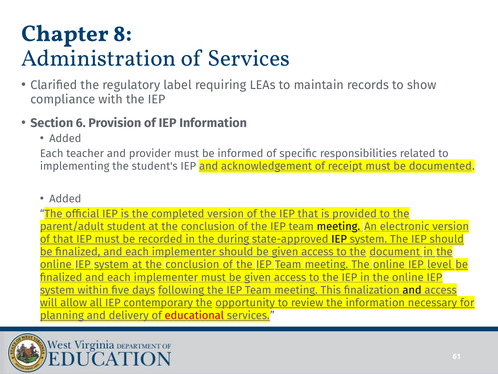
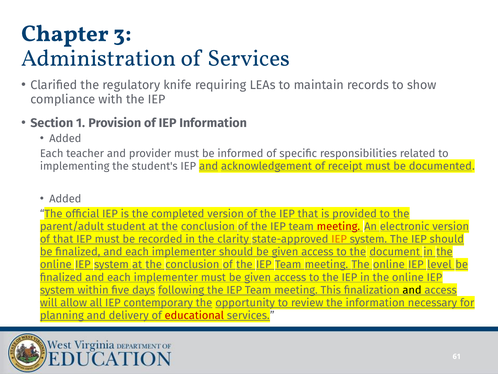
8: 8 -> 3 (122, 33)
label: label -> knife (178, 85)
6: 6 -> 1 (81, 123)
meeting colour: black -> red (338, 226)
during: during -> clarity (233, 239)
IEP colour: black -> orange (339, 239)
